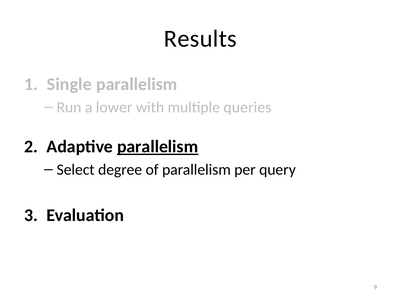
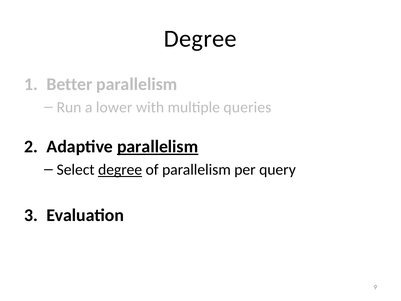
Results: Results -> Degree (200, 39)
Single: Single -> Better (69, 84)
degree underline: none -> present (120, 170)
